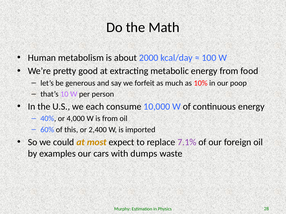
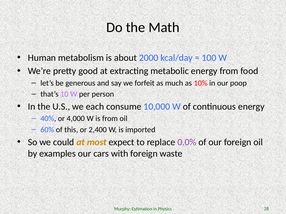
7.1%: 7.1% -> 0.0% (187, 142)
with dumps: dumps -> foreign (144, 154)
